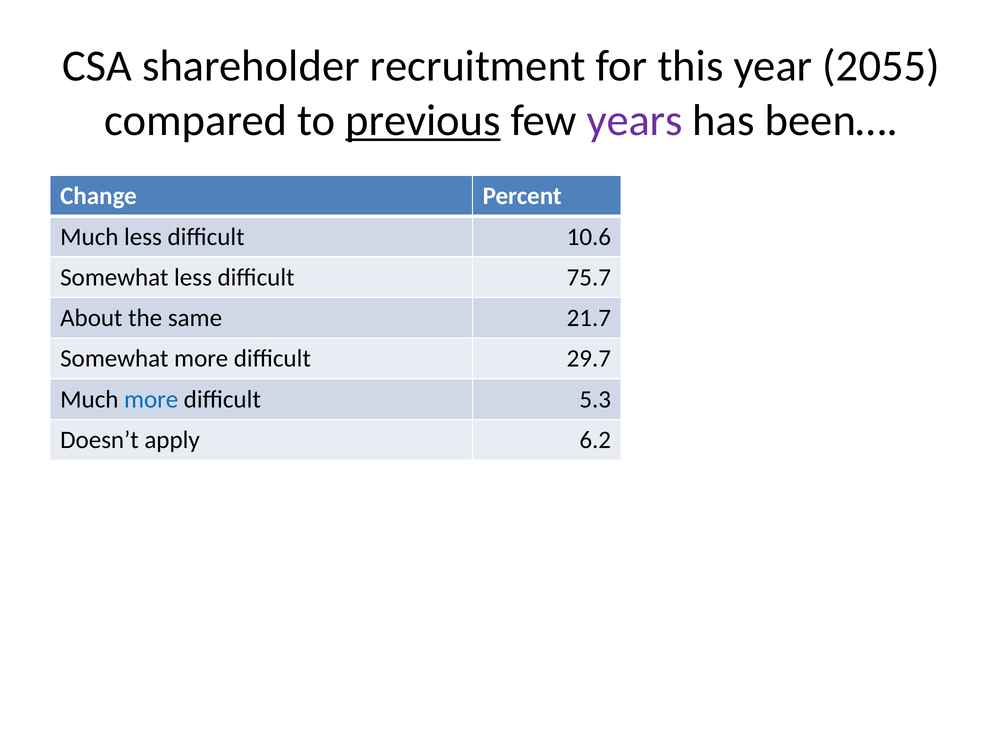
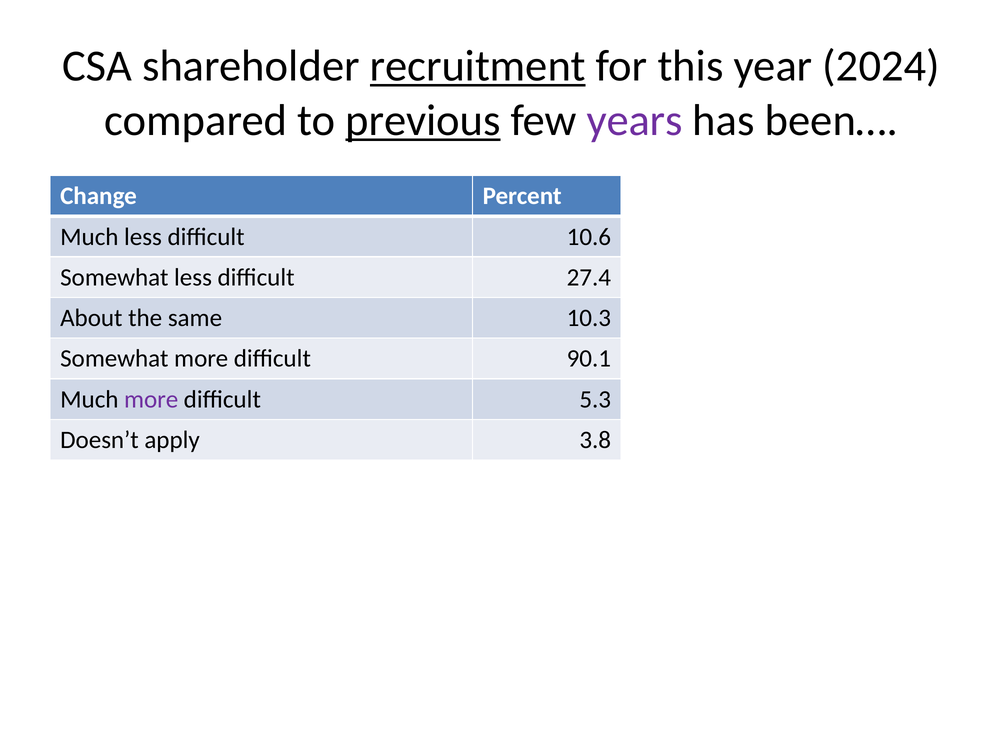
recruitment underline: none -> present (478, 66)
2055: 2055 -> 2024 (881, 66)
75.7: 75.7 -> 27.4 (589, 278)
21.7: 21.7 -> 10.3 (589, 318)
29.7: 29.7 -> 90.1 (589, 359)
more colour: blue -> purple (151, 400)
6.2: 6.2 -> 3.8 (595, 440)
